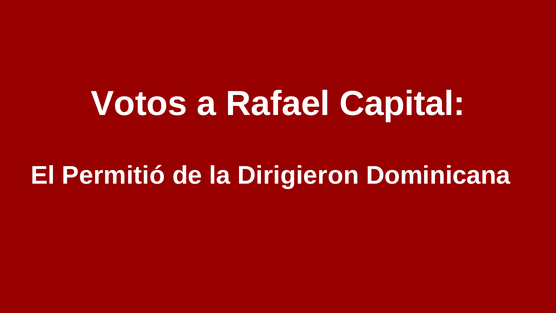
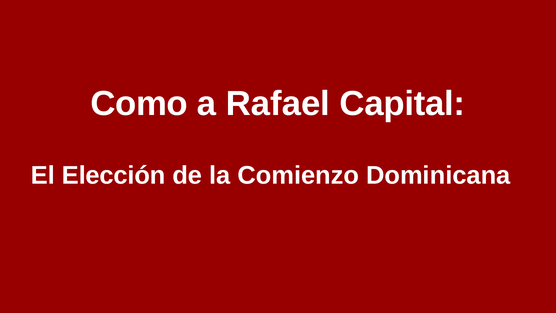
Votos: Votos -> Como (139, 103)
Permitió: Permitió -> Elección (114, 175)
Dirigieron: Dirigieron -> Comienzo (298, 175)
